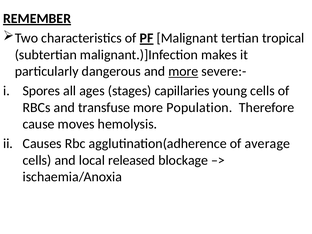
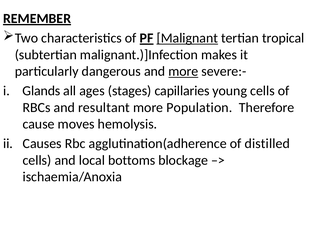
Malignant underline: none -> present (187, 38)
Spores: Spores -> Glands (41, 91)
transfuse: transfuse -> resultant (104, 107)
average: average -> distilled (267, 144)
released: released -> bottoms (132, 160)
